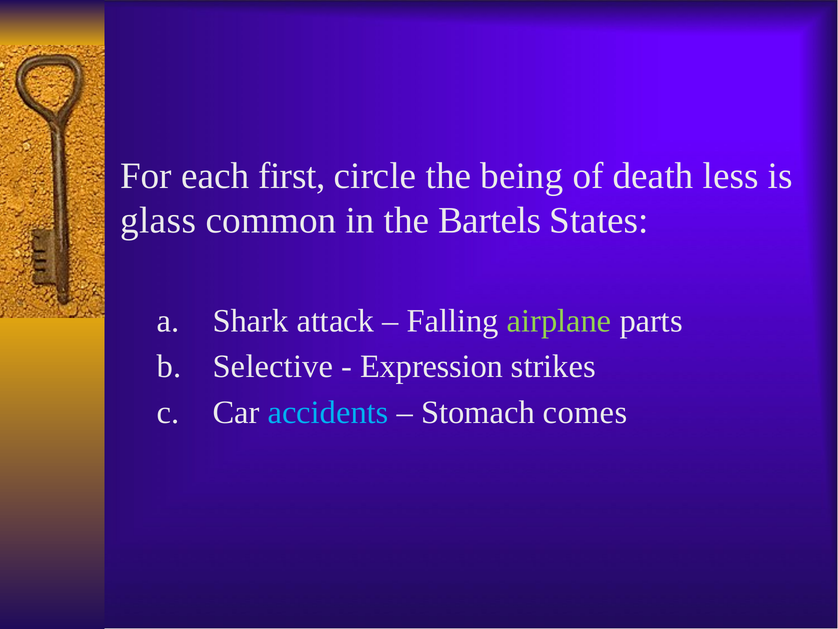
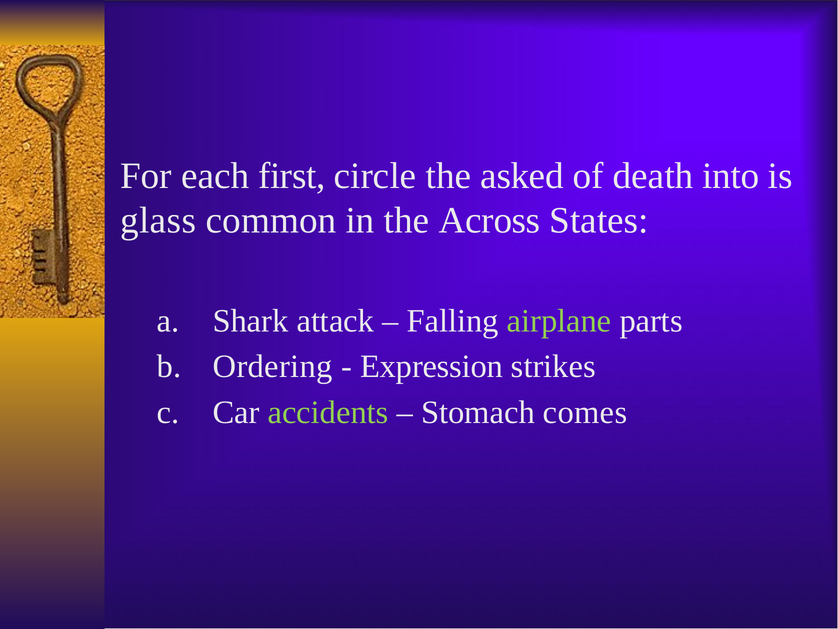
being: being -> asked (522, 176)
less: less -> into (731, 176)
Bartels: Bartels -> Across (490, 221)
Selective: Selective -> Ordering (273, 366)
accidents colour: light blue -> light green (328, 412)
